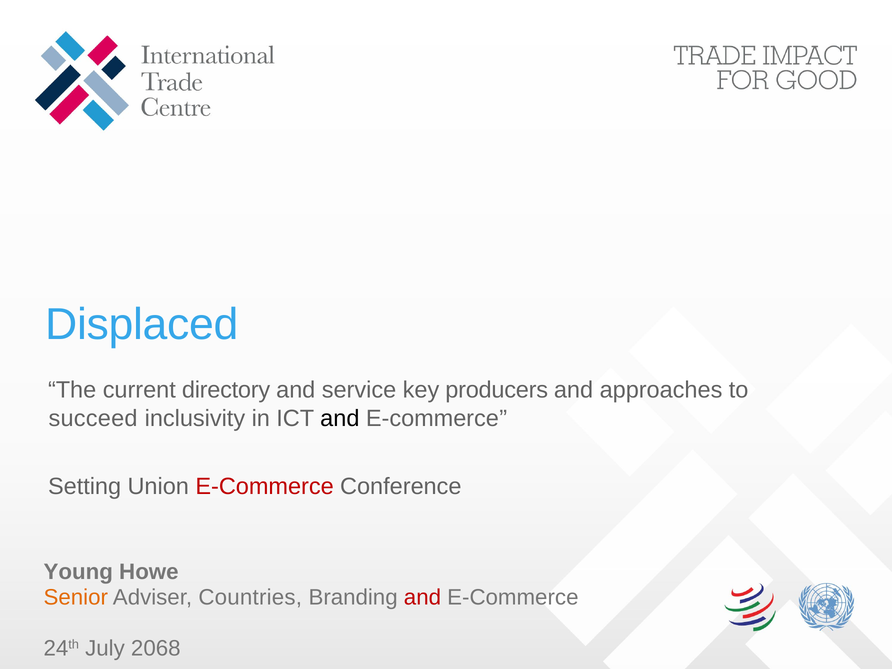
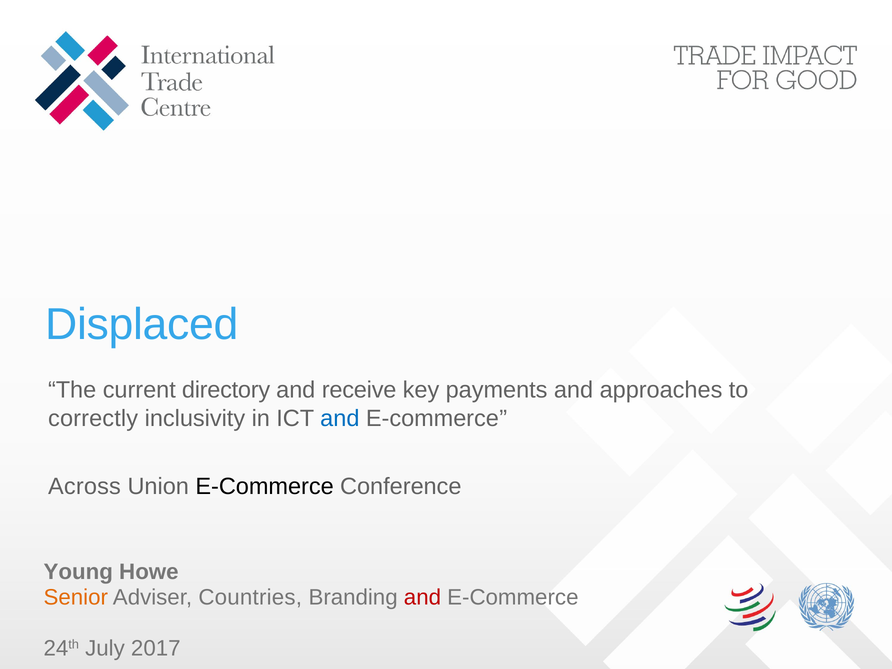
service: service -> receive (359, 390)
producers: producers -> payments (497, 390)
succeed: succeed -> correctly (93, 418)
and colour: black -> blue (340, 418)
Setting: Setting -> Across (84, 487)
E-Commerce colour: red -> black (265, 487)
2068: 2068 -> 2017 (156, 648)
